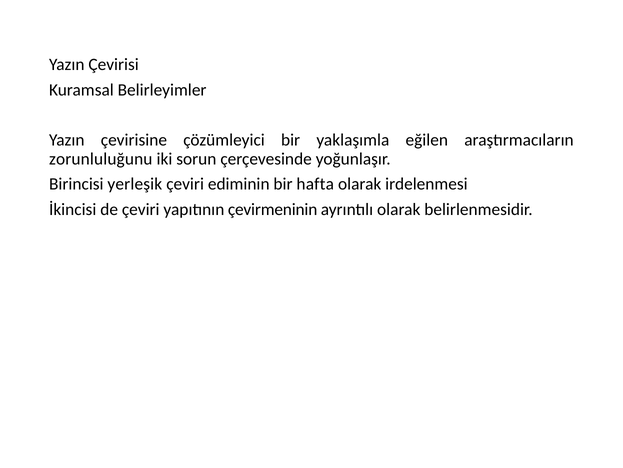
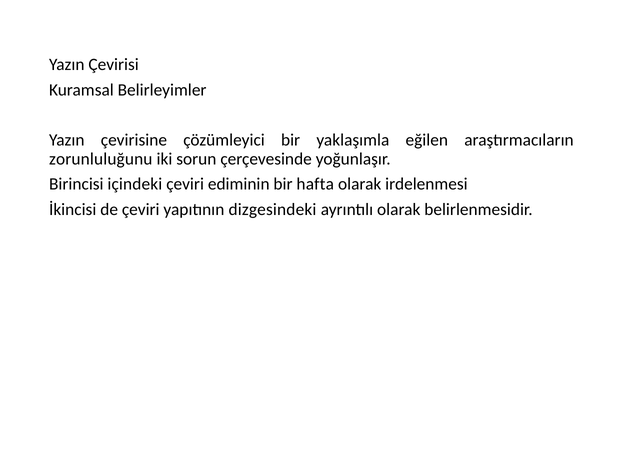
yerleşik: yerleşik -> içindeki (135, 184)
çevirmeninin: çevirmeninin -> dizgesindeki (272, 209)
